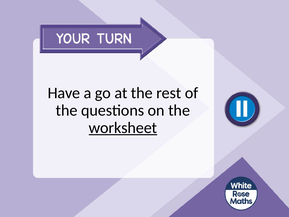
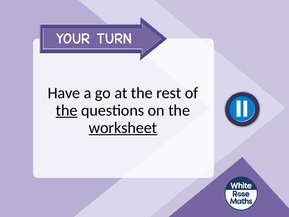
the underline: none -> present (67, 110)
